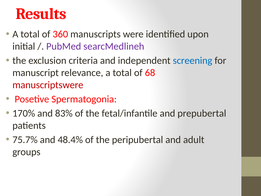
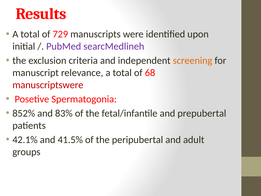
360: 360 -> 729 (60, 34)
screening colour: blue -> orange (193, 61)
170%: 170% -> 852% (24, 113)
75.7%: 75.7% -> 42.1% (25, 140)
48.4%: 48.4% -> 41.5% (70, 140)
